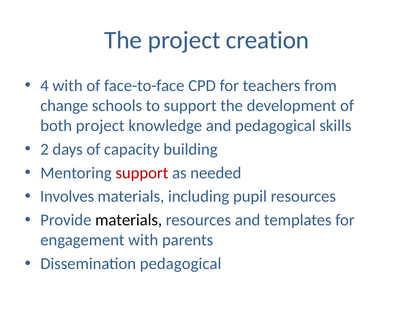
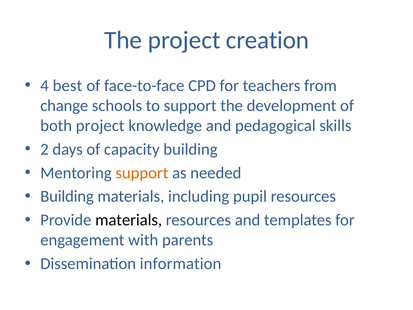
4 with: with -> best (68, 85)
support colour: red -> orange (142, 173)
Involves: Involves -> Building (67, 196)
Dissemination pedagogical: pedagogical -> information (181, 264)
